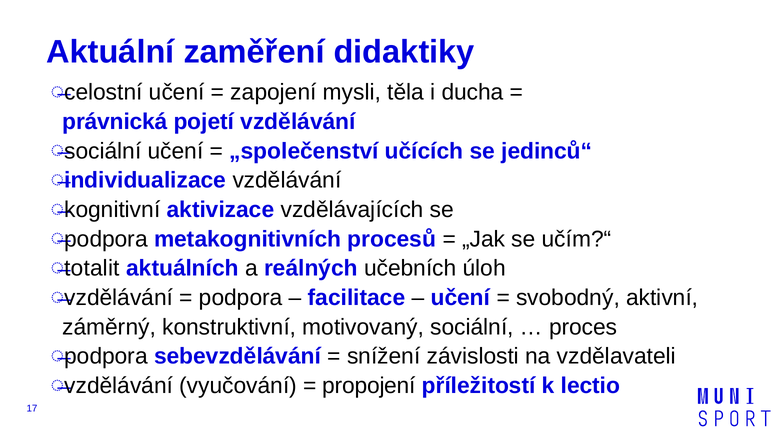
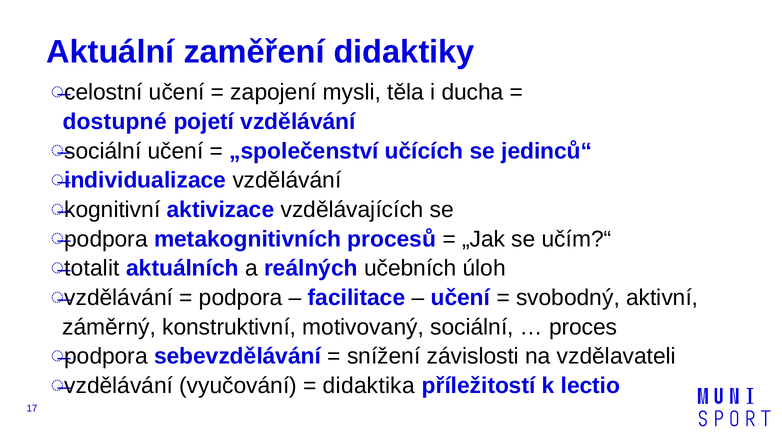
právnická: právnická -> dostupné (115, 122)
propojení: propojení -> didaktika (369, 386)
